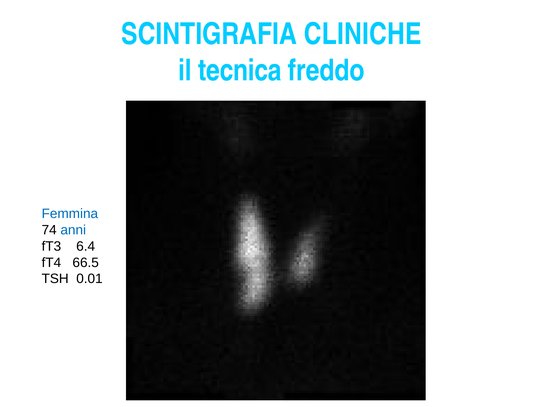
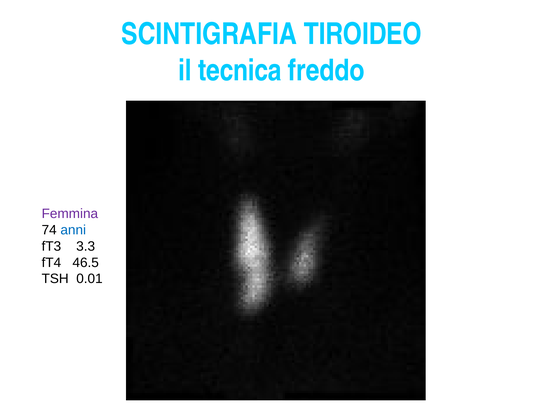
CLINICHE: CLINICHE -> TIROIDEO (363, 34)
Femmina colour: blue -> purple (70, 214)
6.4: 6.4 -> 3.3 (86, 246)
66.5: 66.5 -> 46.5 (86, 263)
